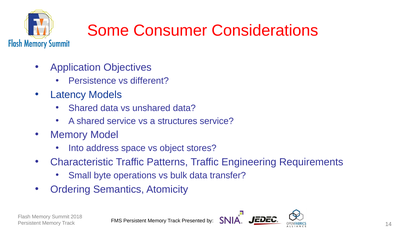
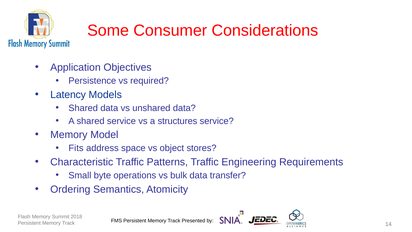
different: different -> required (150, 81)
Into: Into -> Fits (76, 148)
